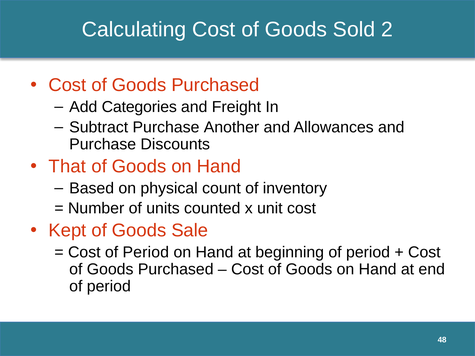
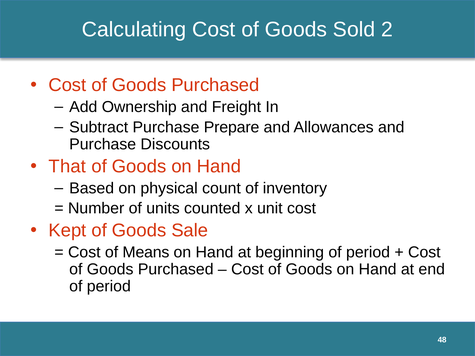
Categories: Categories -> Ownership (139, 107)
Another: Another -> Prepare (232, 127)
Cost of Period: Period -> Means (146, 252)
